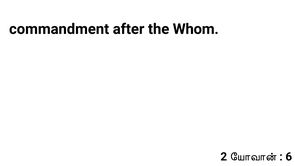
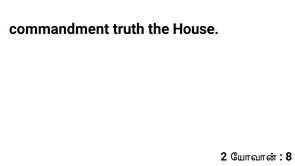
after: after -> truth (129, 29)
Whom: Whom -> House (196, 29)
6: 6 -> 8 (289, 157)
